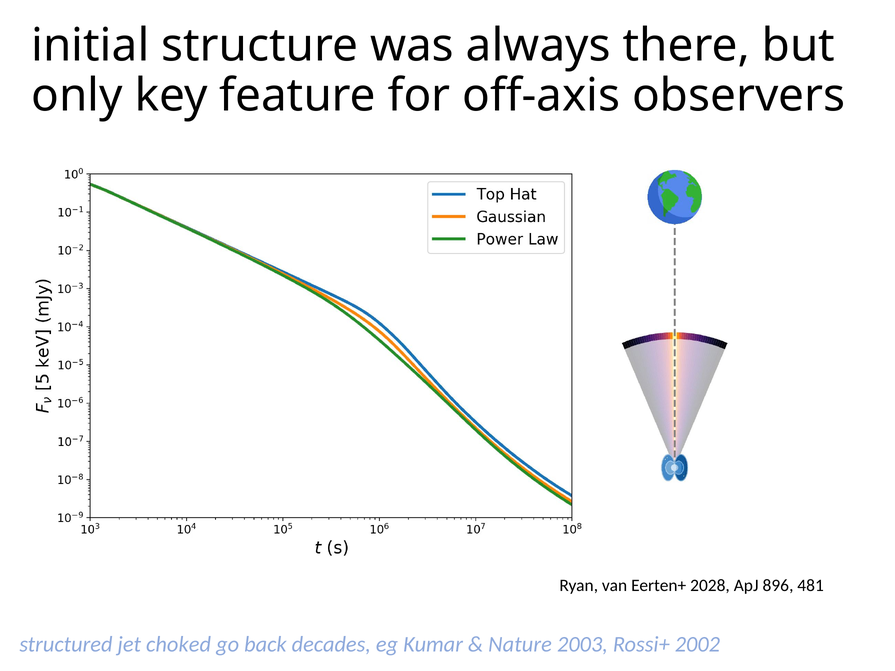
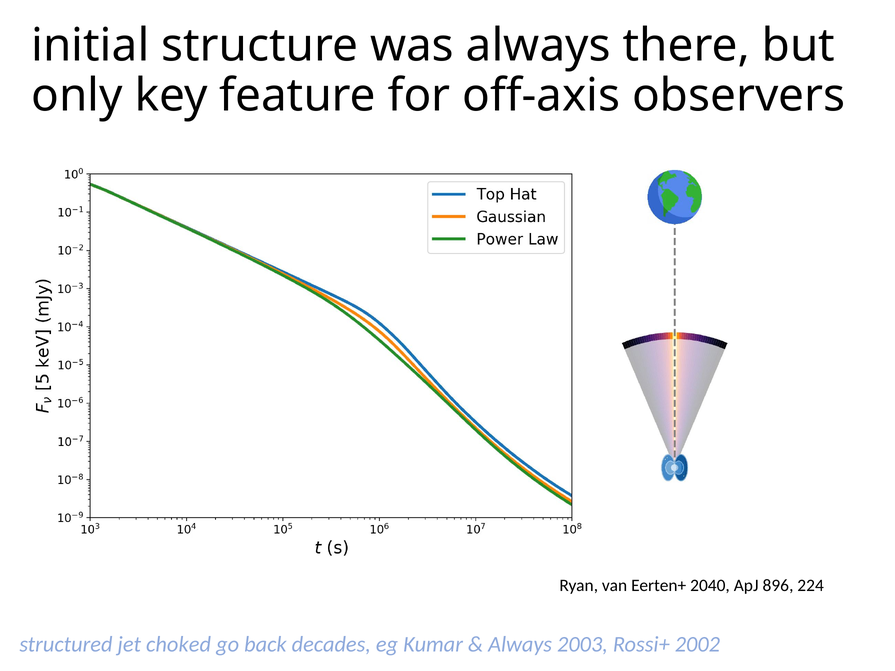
2028: 2028 -> 2040 (710, 586)
481: 481 -> 224 (811, 586)
Nature: Nature -> Always (520, 645)
